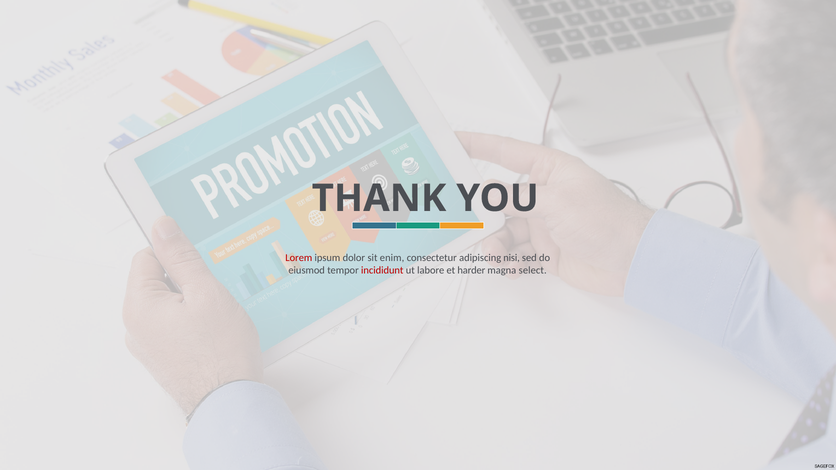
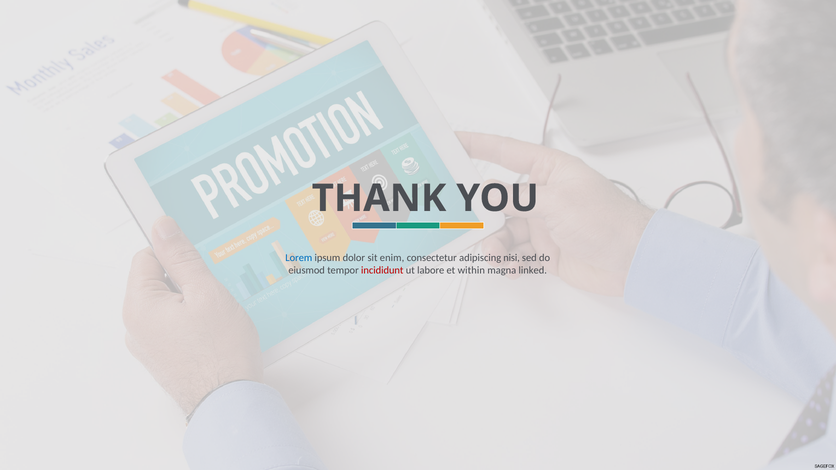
Lorem colour: red -> blue (299, 258)
harder: harder -> within (471, 271)
select: select -> linked (533, 271)
